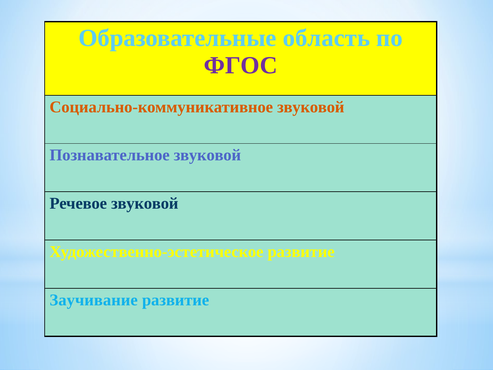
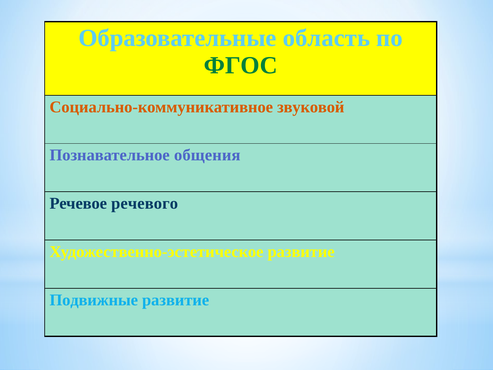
ФГОС colour: purple -> green (241, 65)
Познавательное звуковой: звуковой -> общения (207, 155)
Речевое звуковой: звуковой -> речевого (145, 203)
Заучивание: Заучивание -> Подвижные (94, 300)
